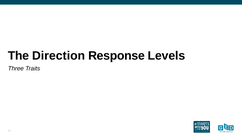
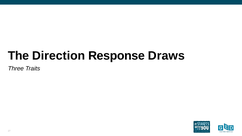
Levels: Levels -> Draws (166, 56)
